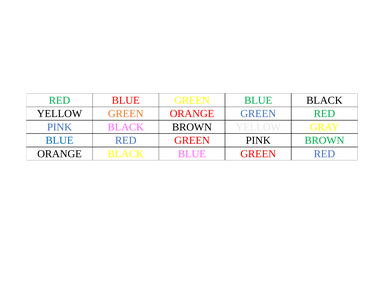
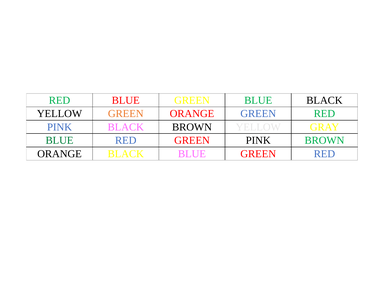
BLUE colour: blue -> green (60, 140)
